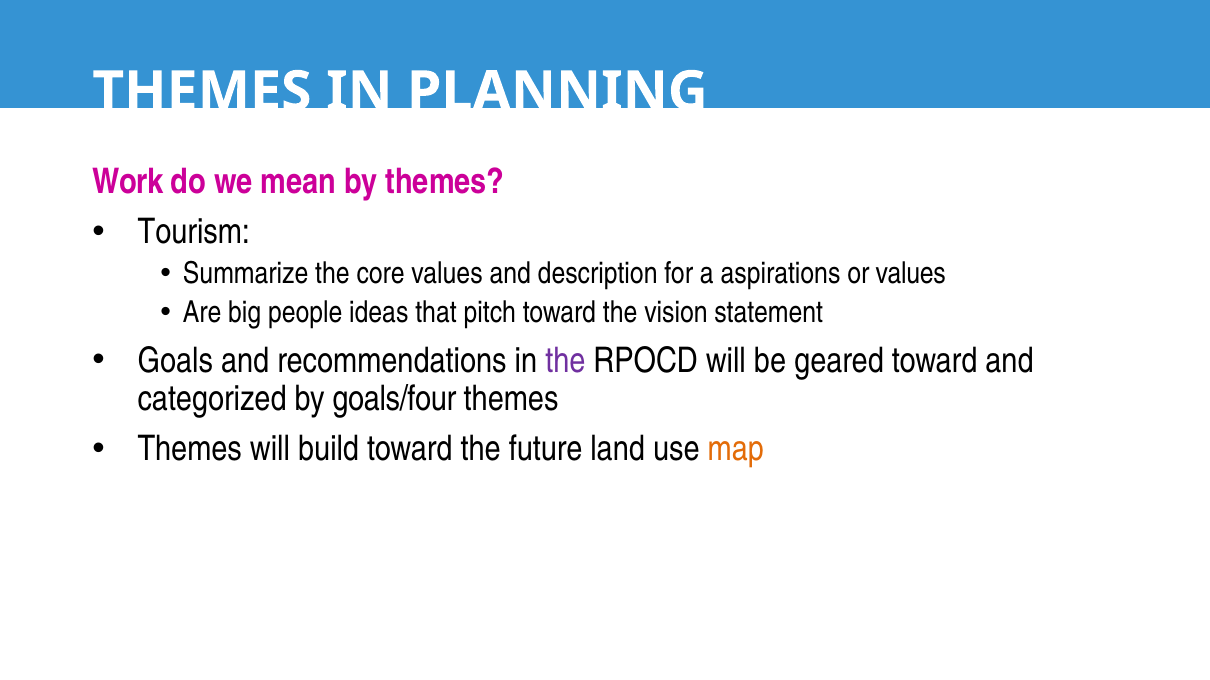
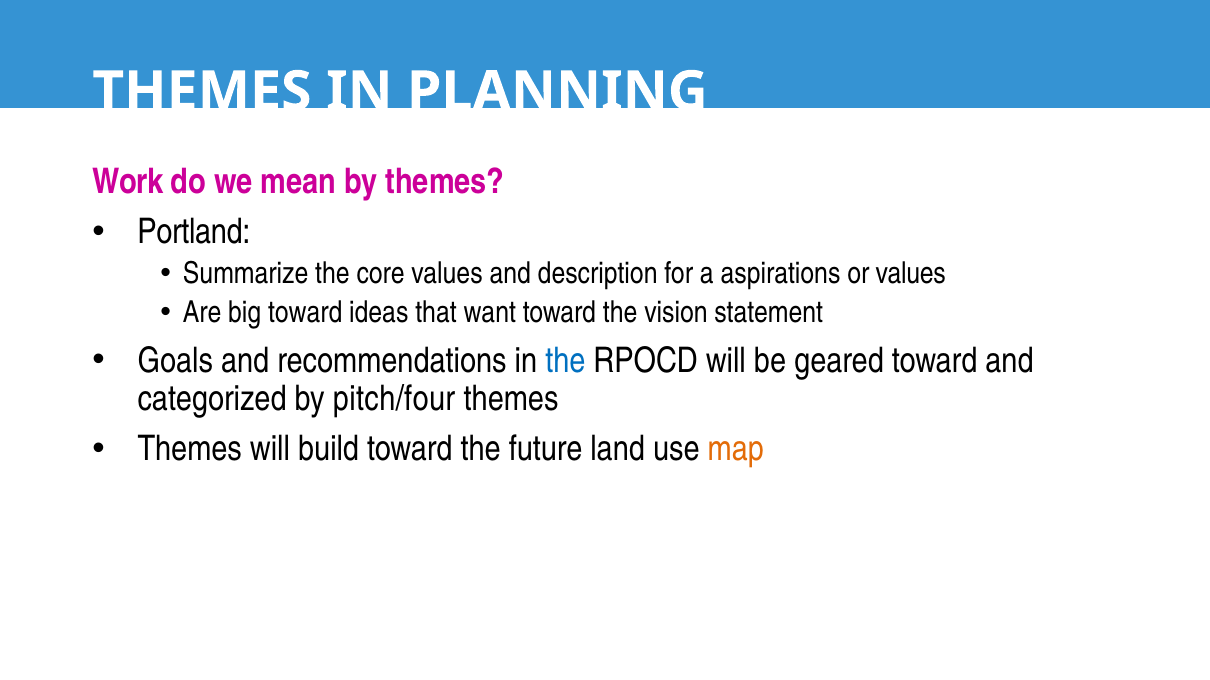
Tourism: Tourism -> Portland (194, 232)
big people: people -> toward (305, 313)
pitch: pitch -> want (490, 313)
the colour: purple -> blue (565, 361)
goals/four: goals/four -> pitch/four (394, 399)
